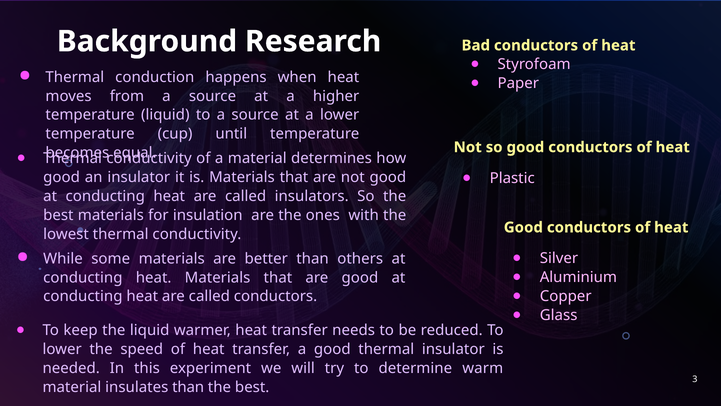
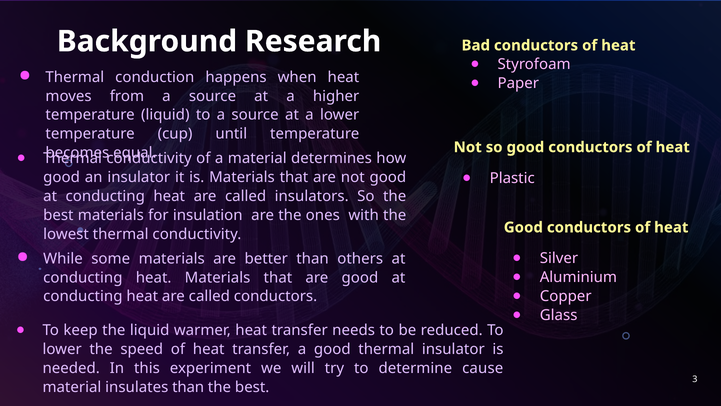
warm: warm -> cause (483, 368)
